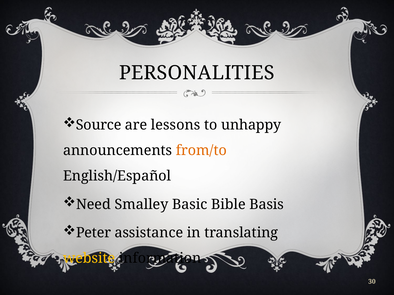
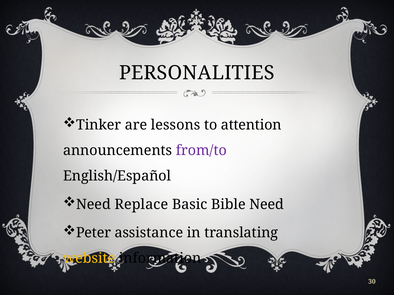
Source: Source -> Tinker (99, 125)
unhappy: unhappy -> attention (251, 125)
from/to colour: orange -> purple (201, 151)
Smalley: Smalley -> Replace (141, 205)
Bible Basis: Basis -> Need (267, 205)
